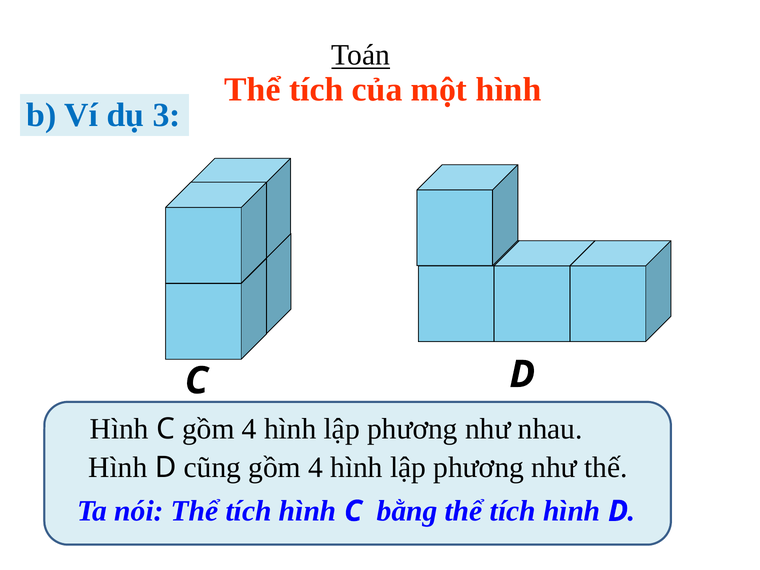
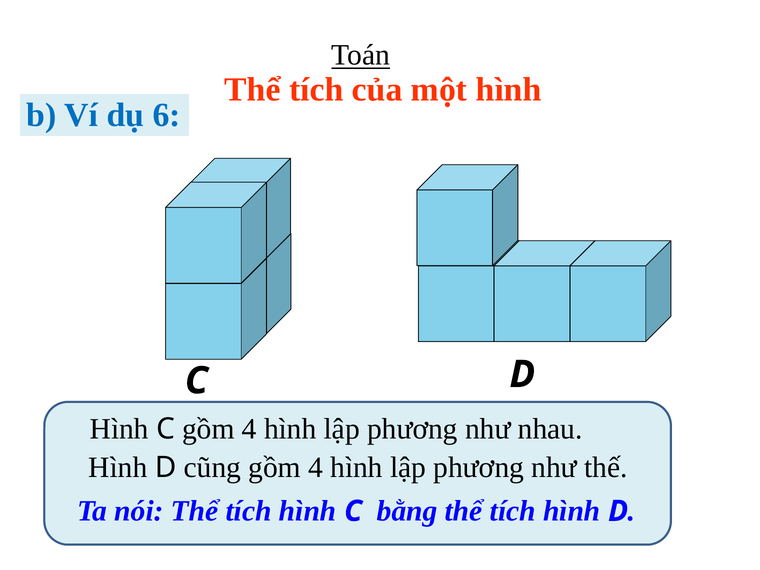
3: 3 -> 6 (167, 115)
